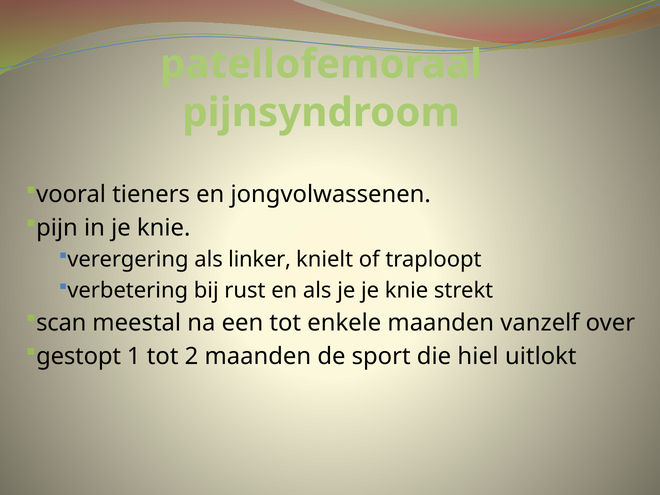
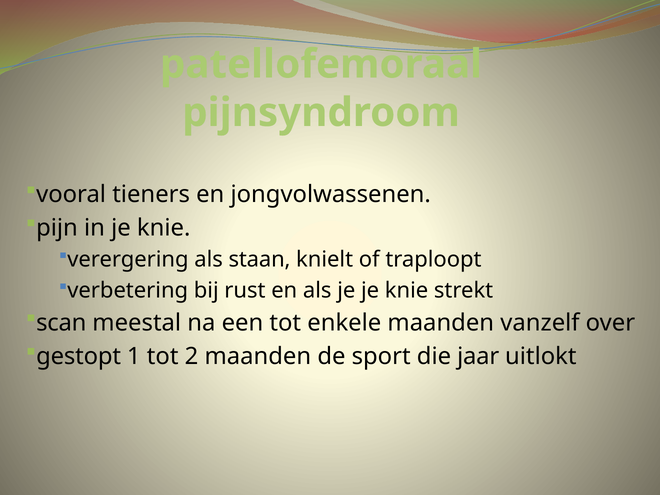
linker: linker -> staan (260, 260)
hiel: hiel -> jaar (478, 356)
